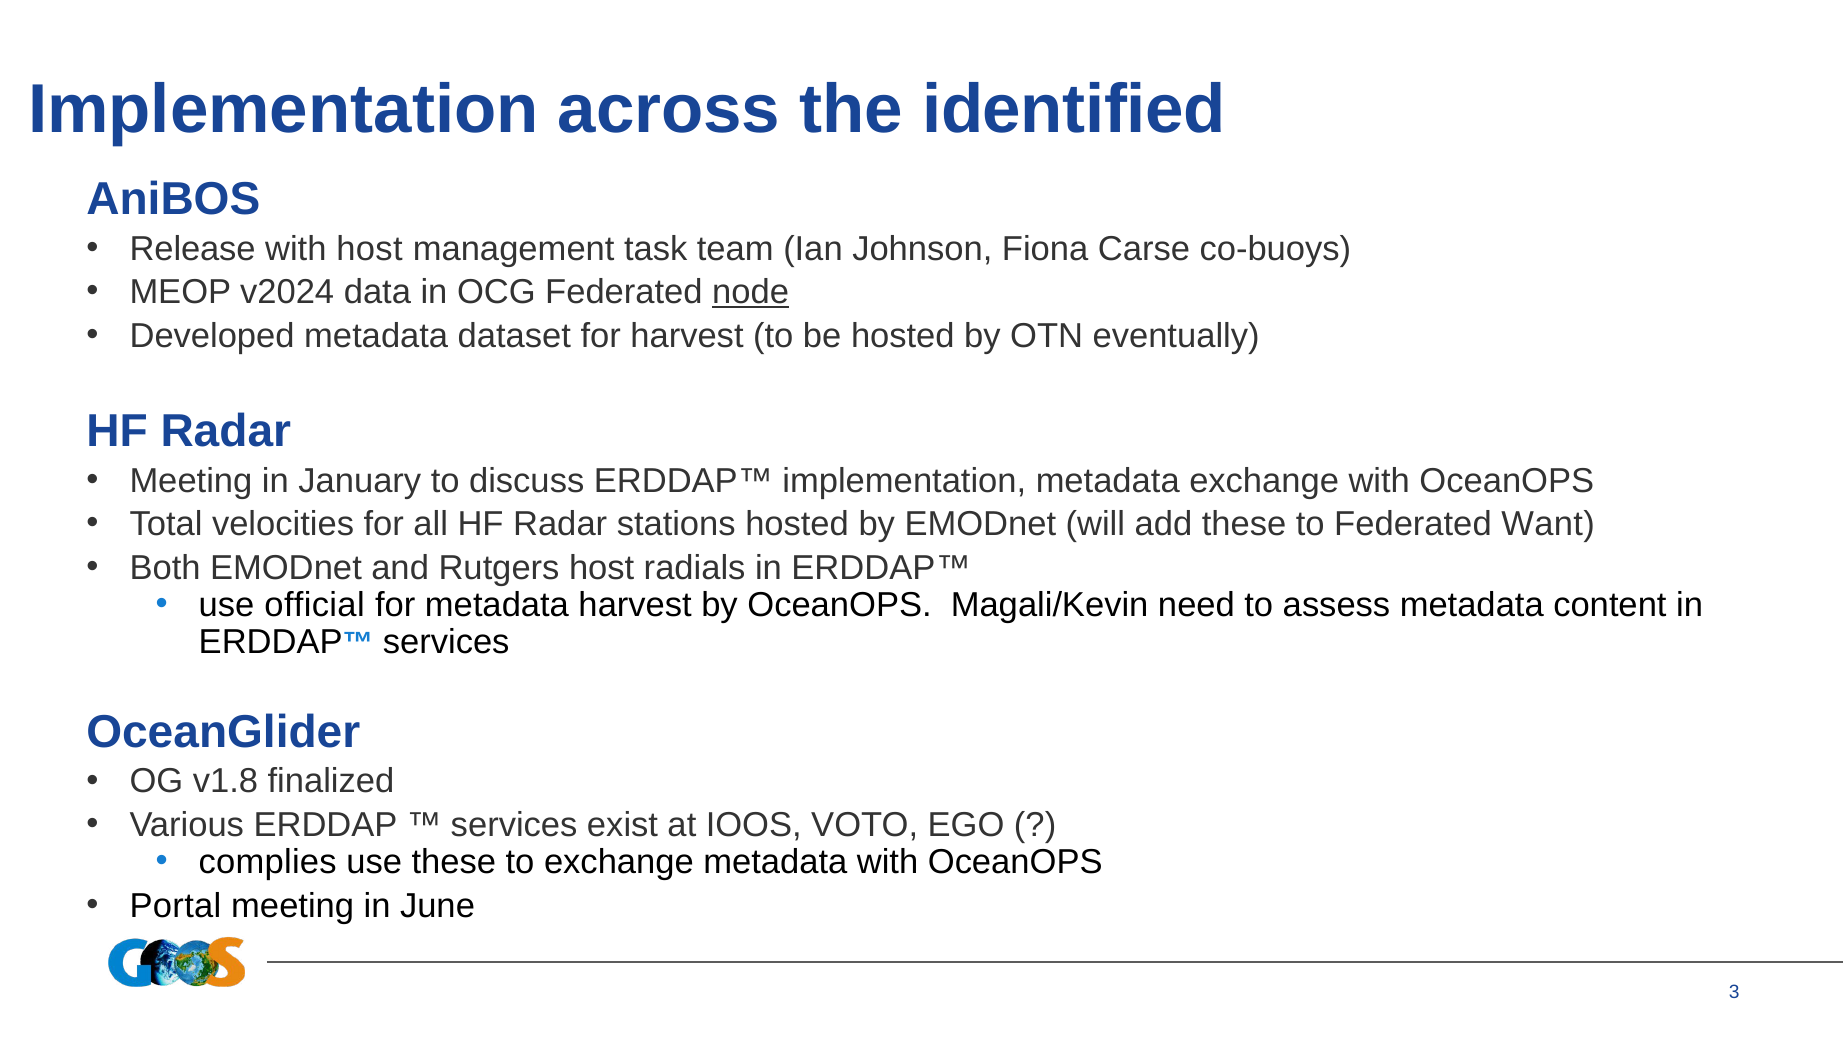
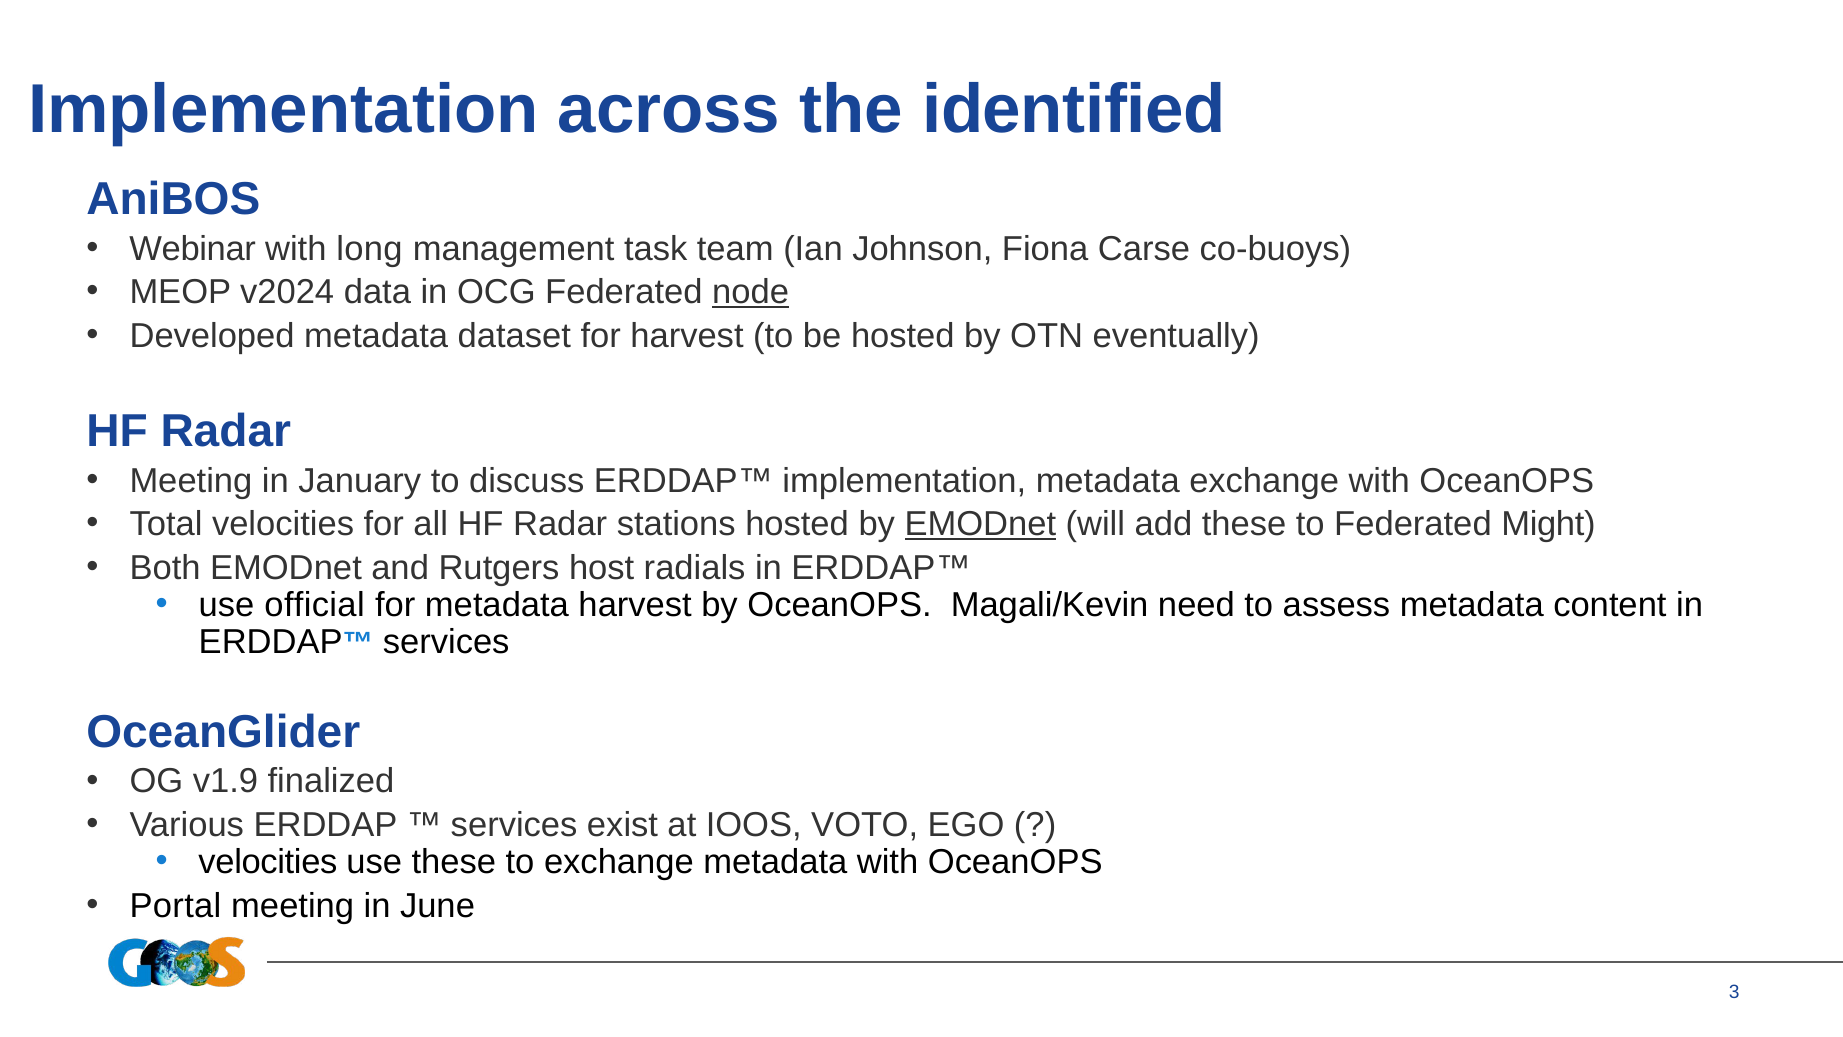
Release: Release -> Webinar (193, 249)
with host: host -> long (370, 249)
EMODnet underline: none -> present (980, 524)
Want: Want -> Might (1548, 524)
v1.8: v1.8 -> v1.9 (226, 781)
complies: complies -> velocities (268, 862)
